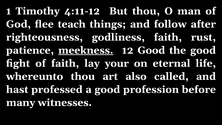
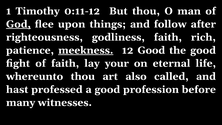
4:11-12: 4:11-12 -> 0:11-12 (82, 11)
God underline: none -> present (18, 24)
teach: teach -> upon (72, 24)
rust: rust -> rich (203, 37)
